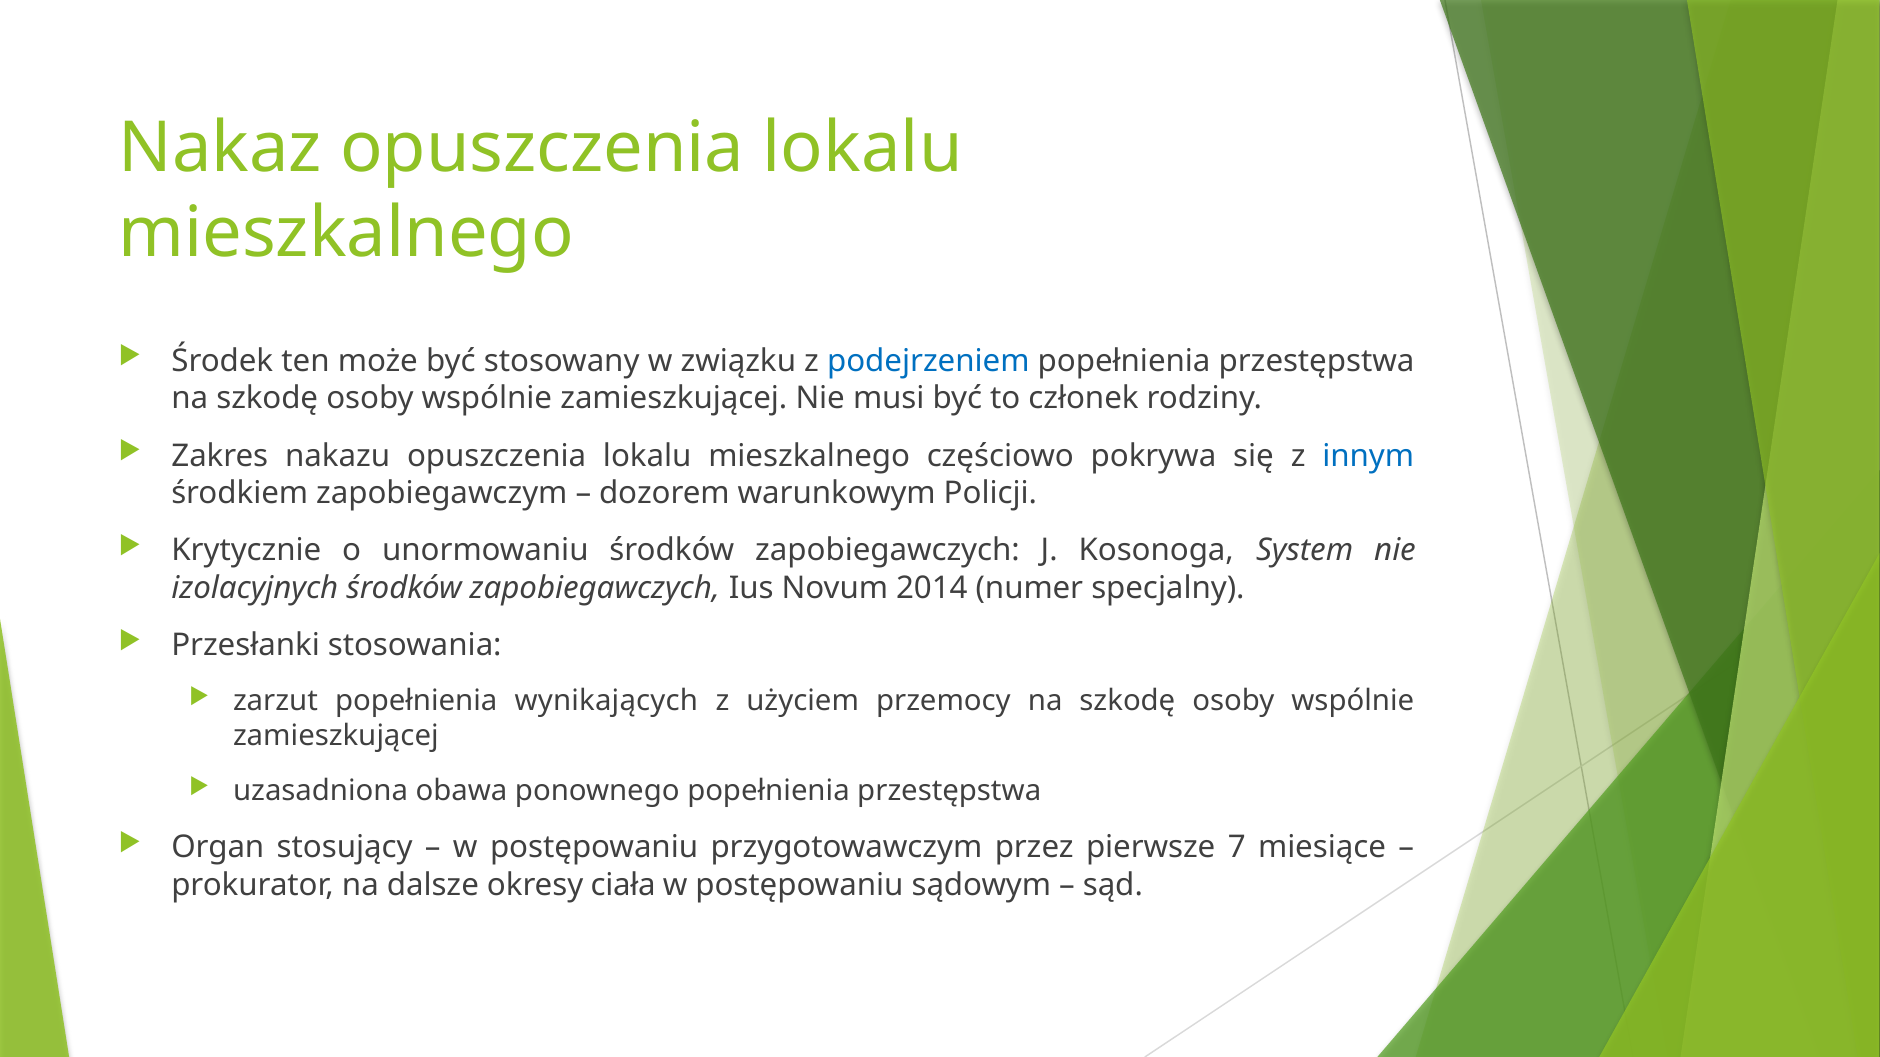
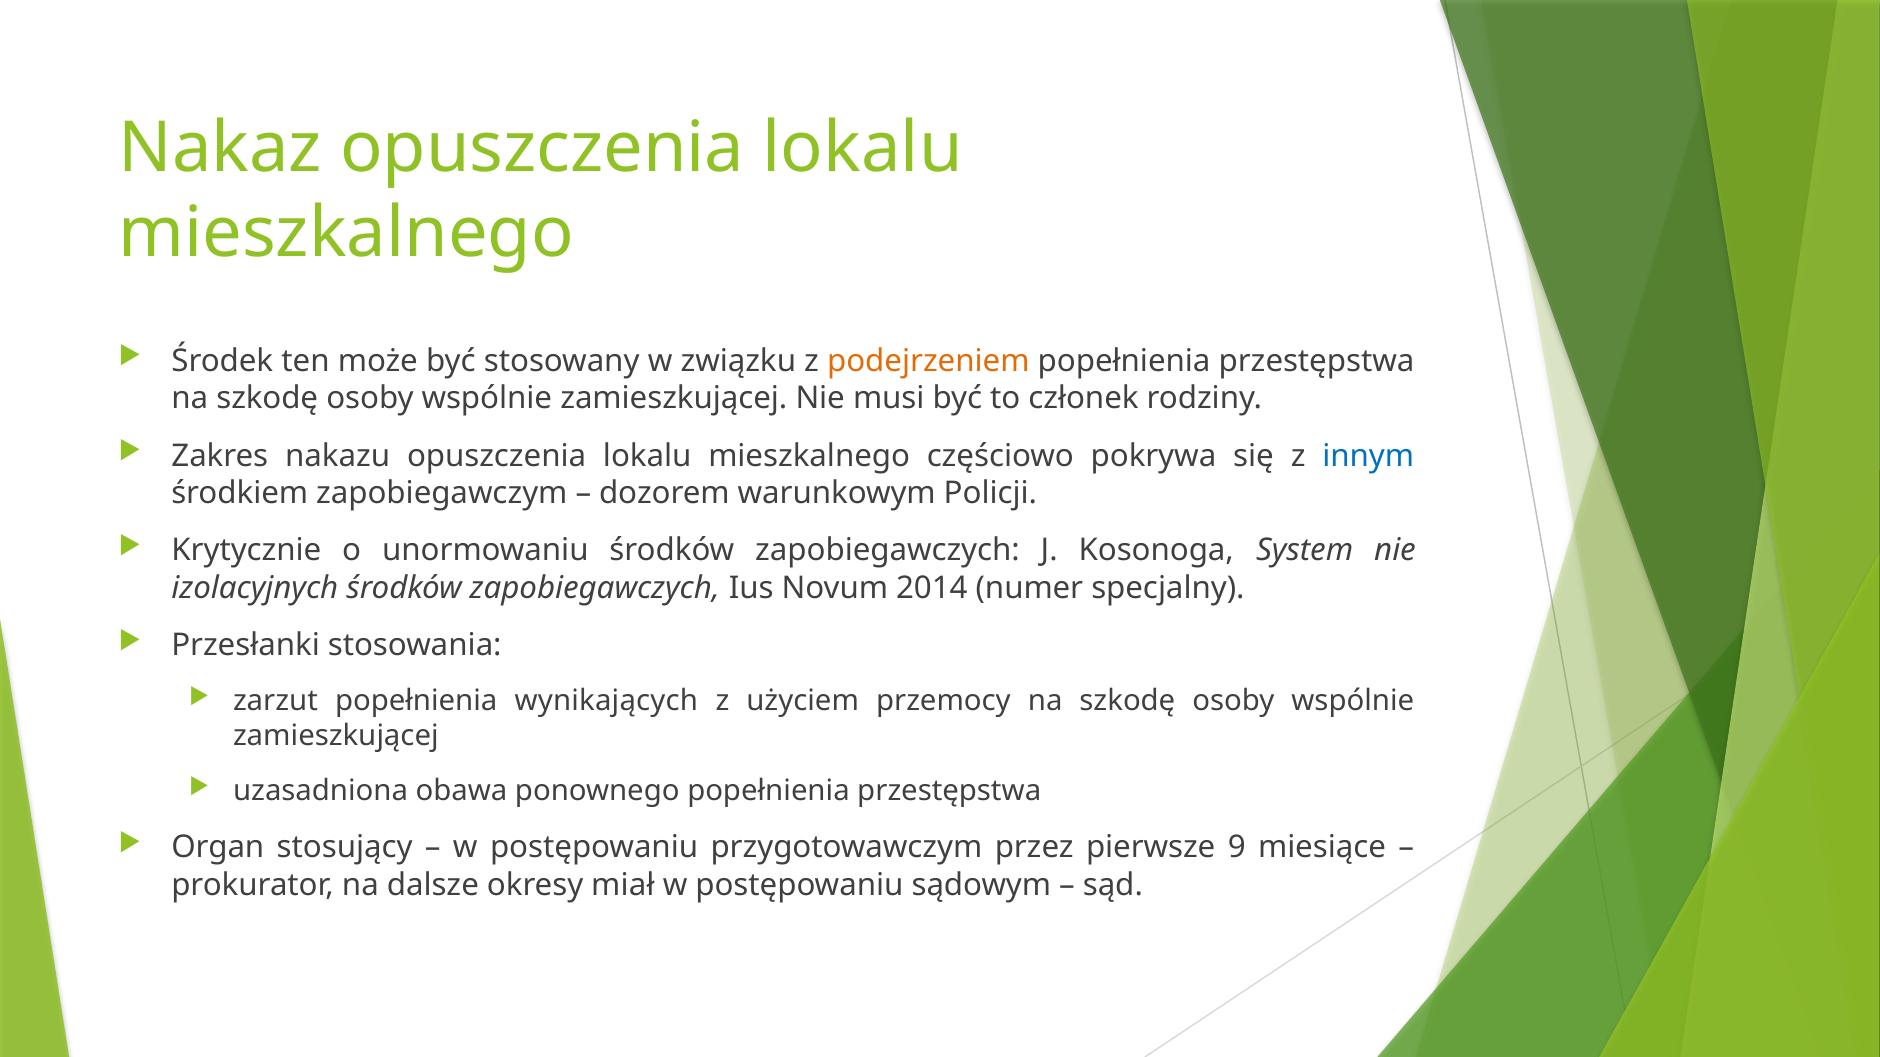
podejrzeniem colour: blue -> orange (928, 361)
7: 7 -> 9 (1237, 848)
ciała: ciała -> miał (623, 885)
